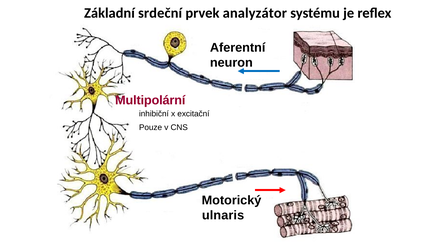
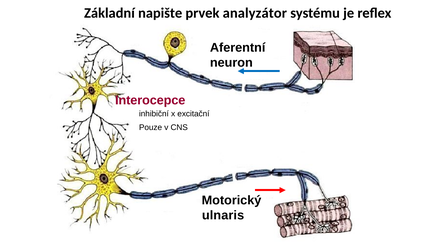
srdeční: srdeční -> napište (160, 13)
Multipolární: Multipolární -> Interocepce (150, 100)
